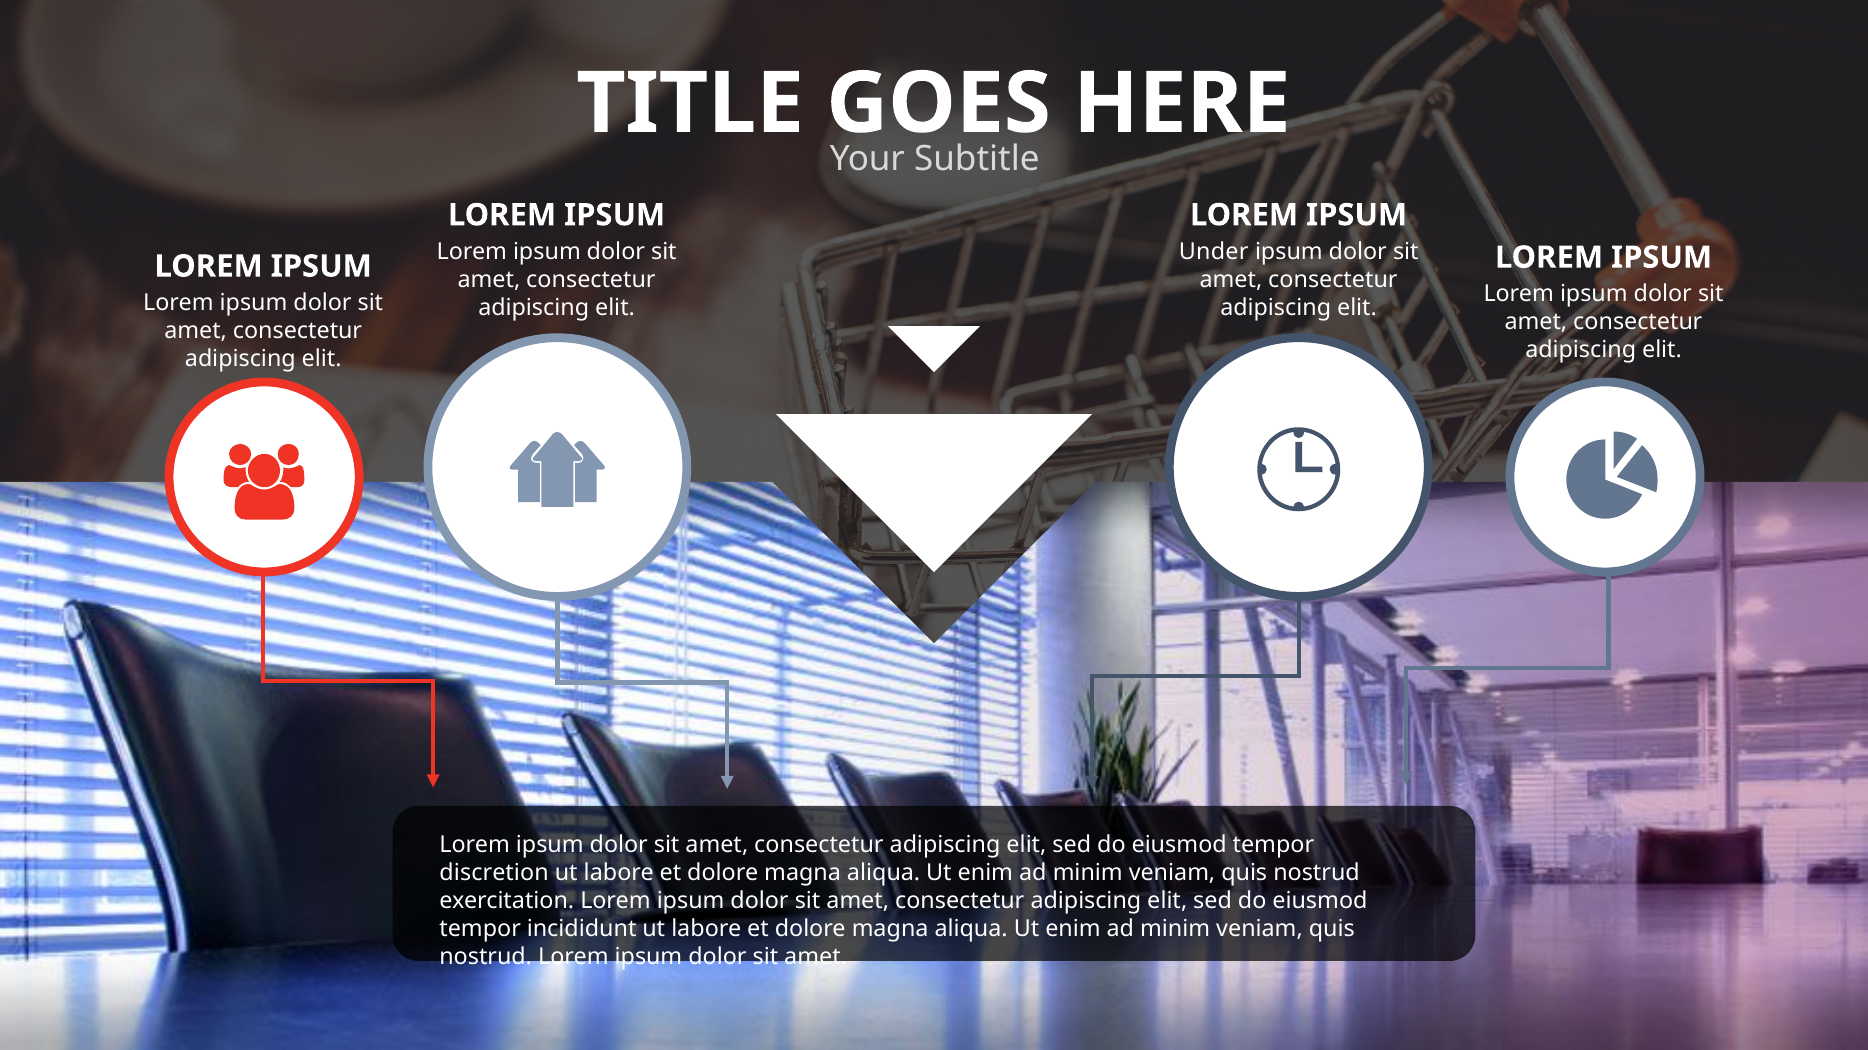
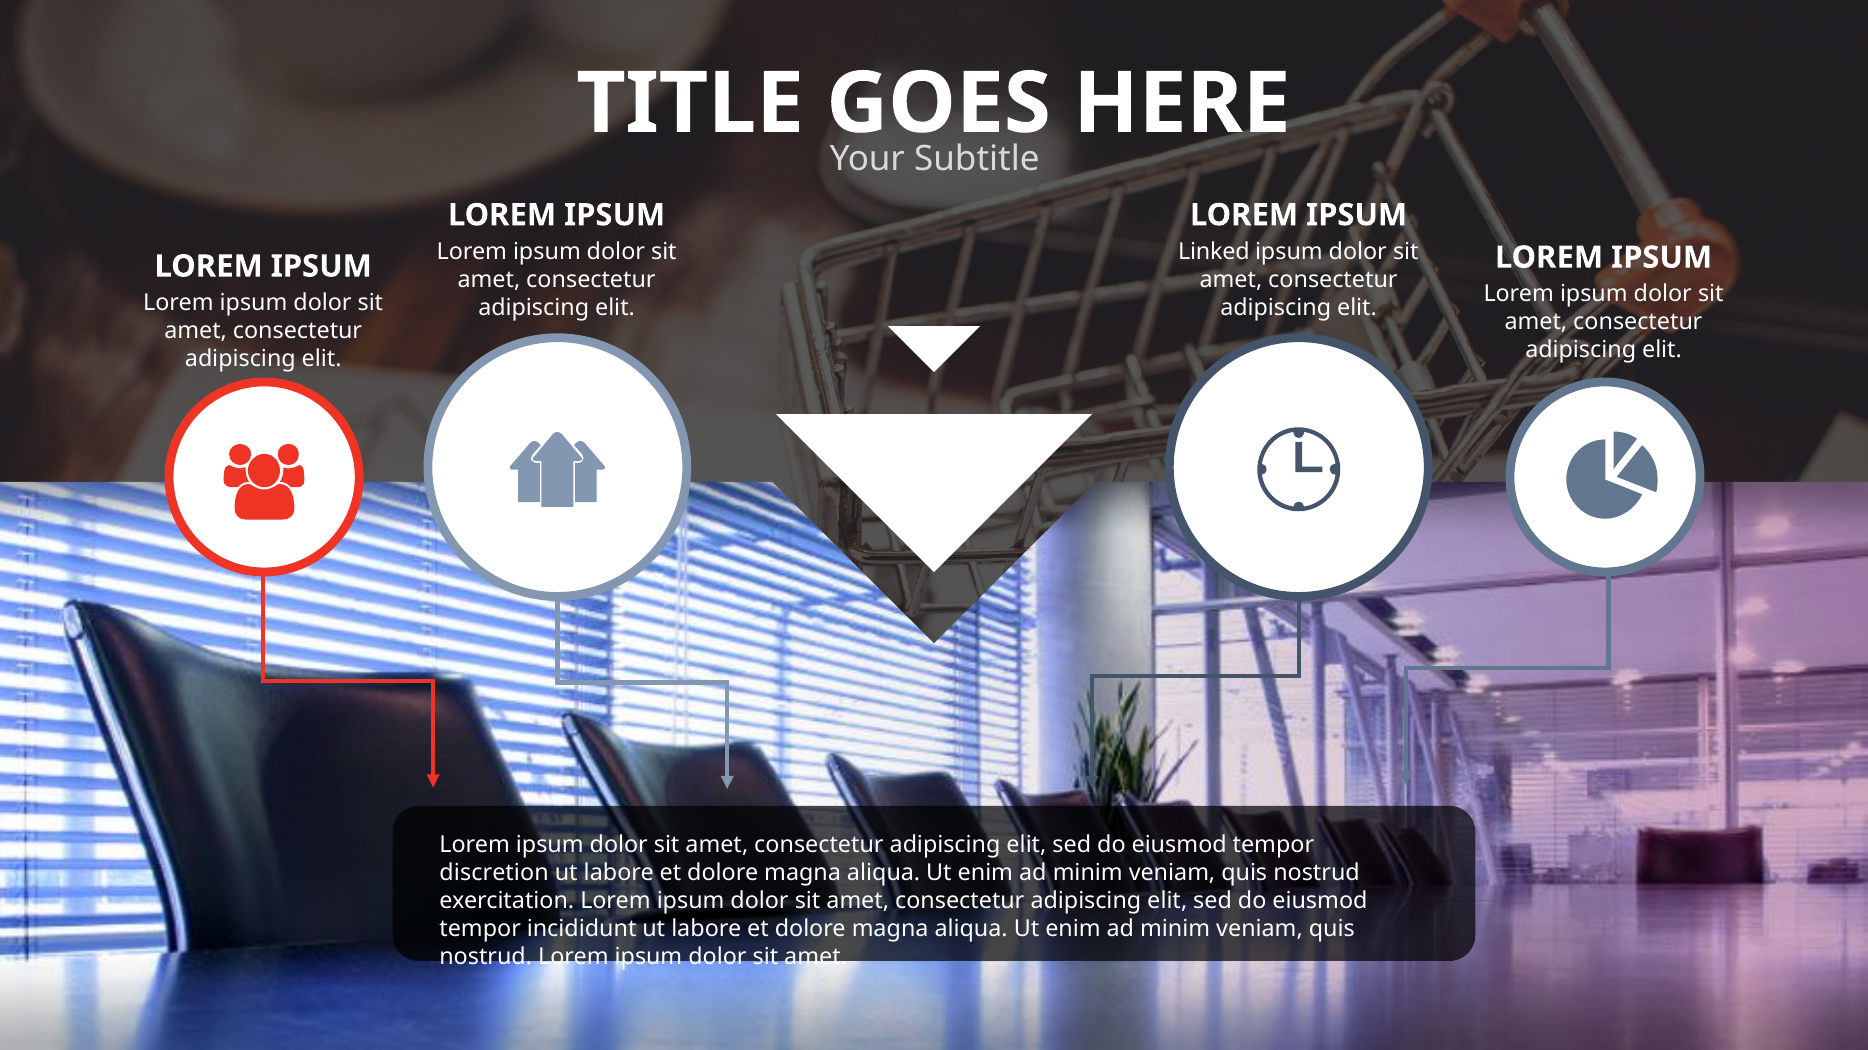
Under: Under -> Linked (1214, 252)
